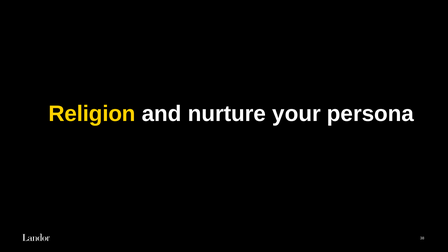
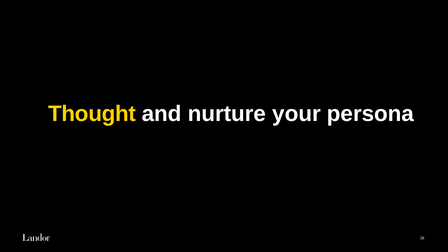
Religion: Religion -> Thought (92, 114)
